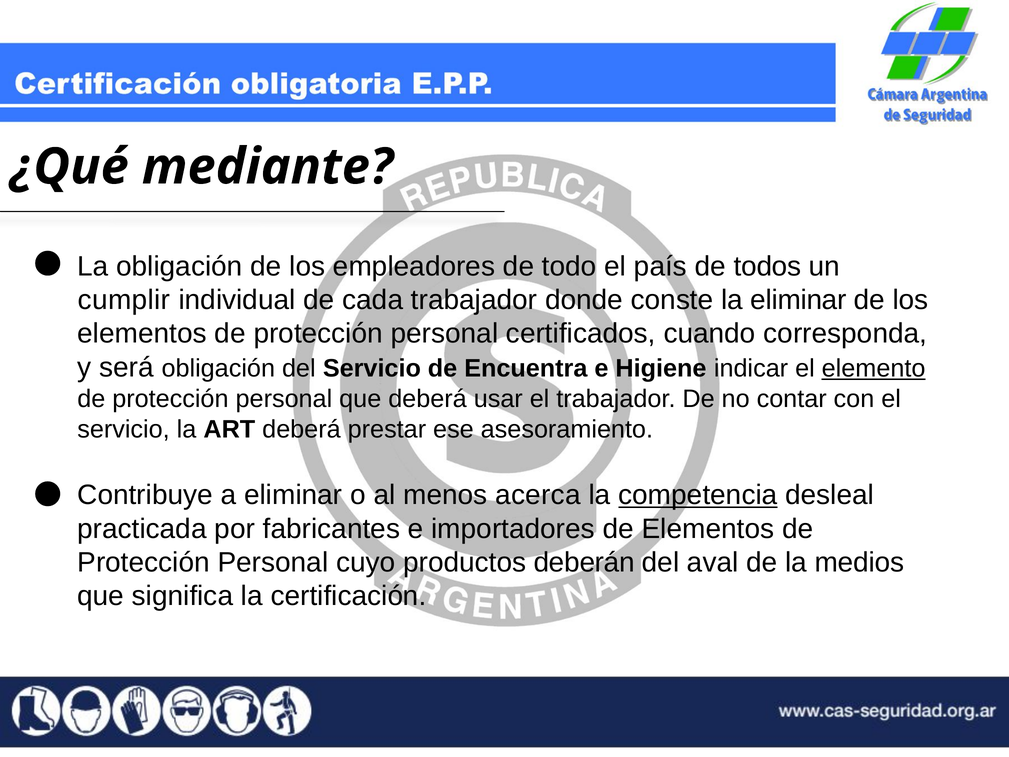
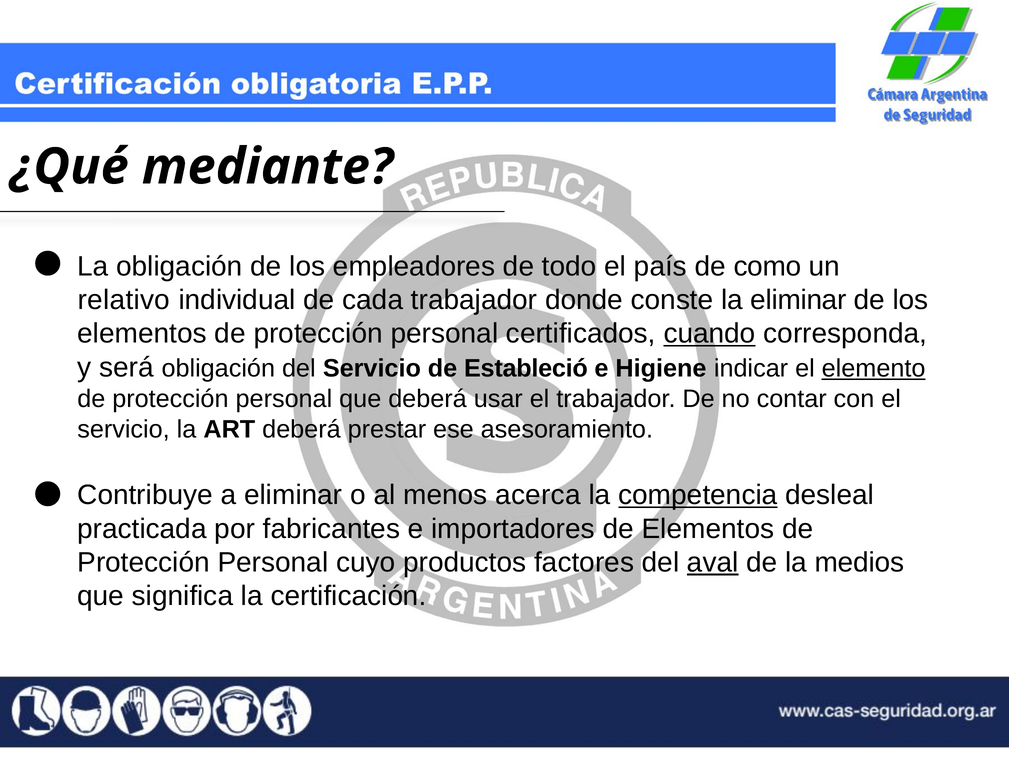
todos: todos -> como (767, 266)
cumplir: cumplir -> relativo (124, 300)
cuando underline: none -> present (710, 334)
Encuentra: Encuentra -> Estableció (526, 368)
deberán: deberán -> factores (584, 562)
aval underline: none -> present (713, 562)
